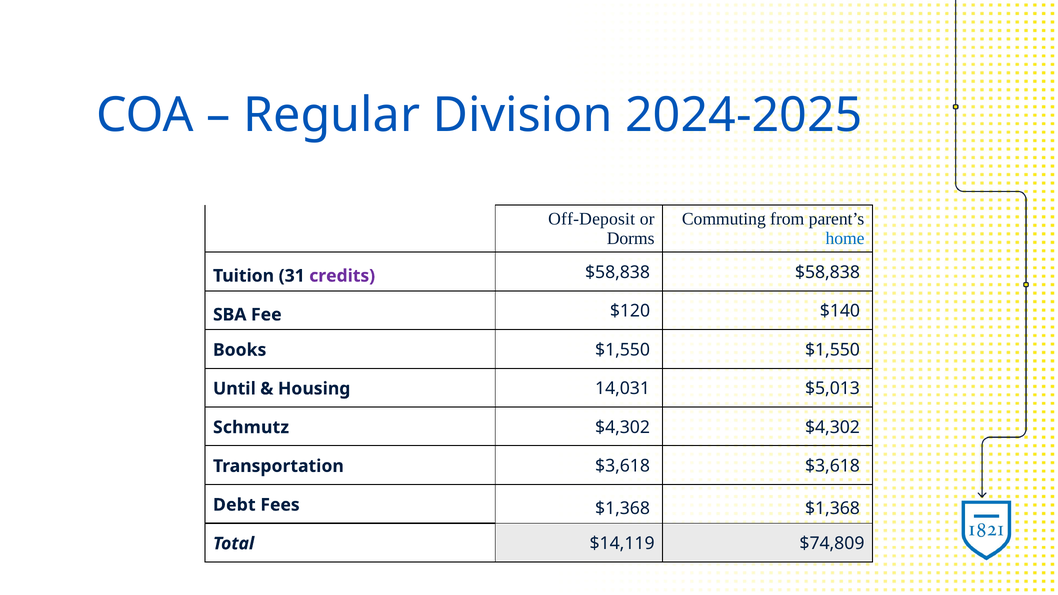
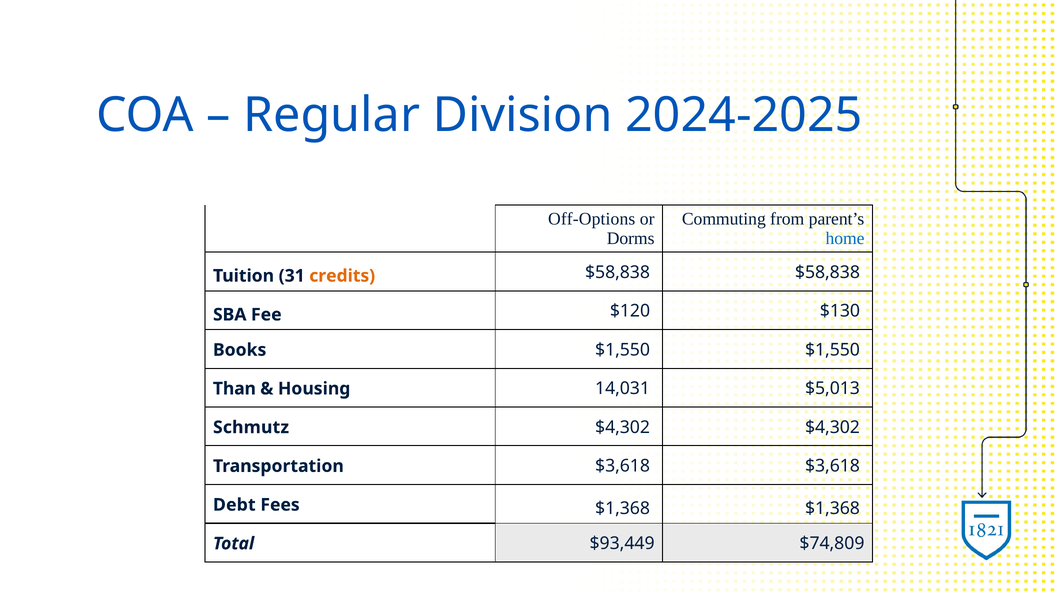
Off-Deposit: Off-Deposit -> Off-Options (592, 219)
credits colour: purple -> orange (342, 276)
$140: $140 -> $130 (840, 311)
Until: Until -> Than (234, 389)
$14,119: $14,119 -> $93,449 (622, 544)
